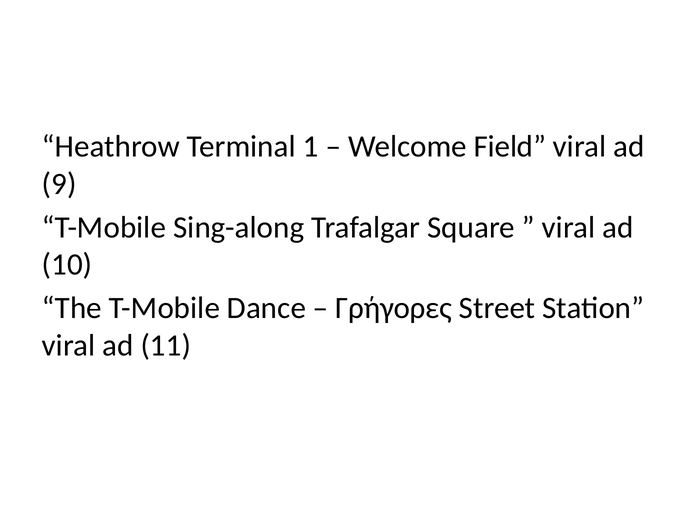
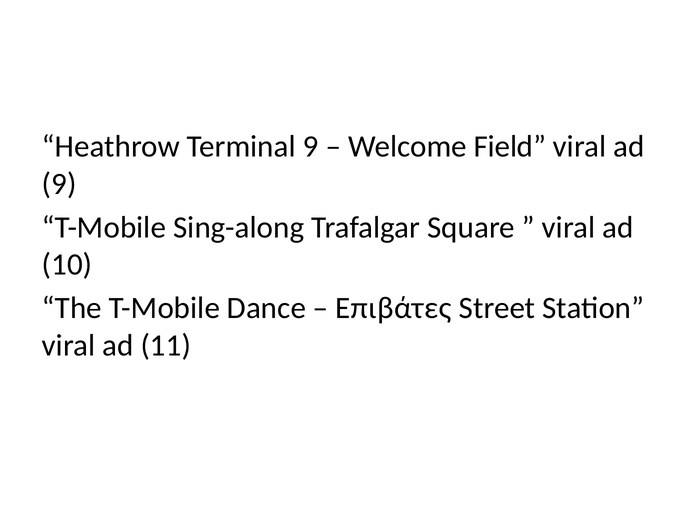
Terminal 1: 1 -> 9 (311, 147)
Γρήγορες: Γρήγορες -> Επιβάτες (393, 308)
